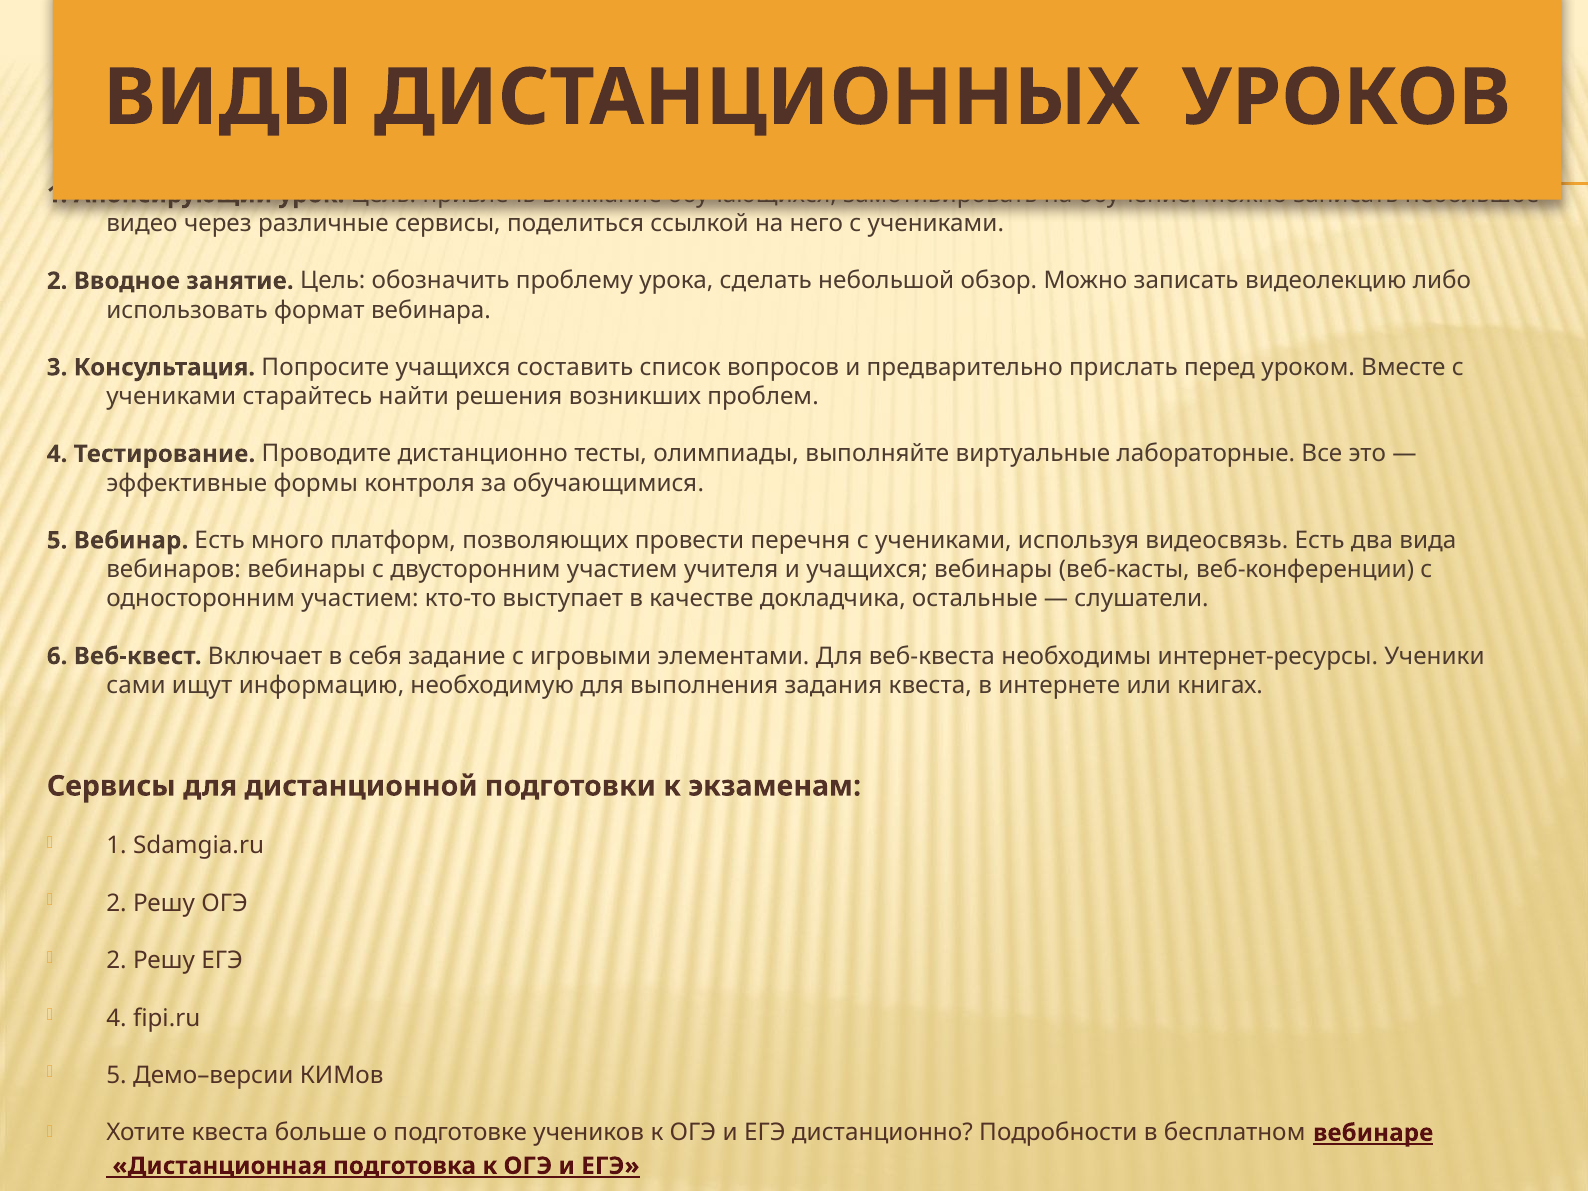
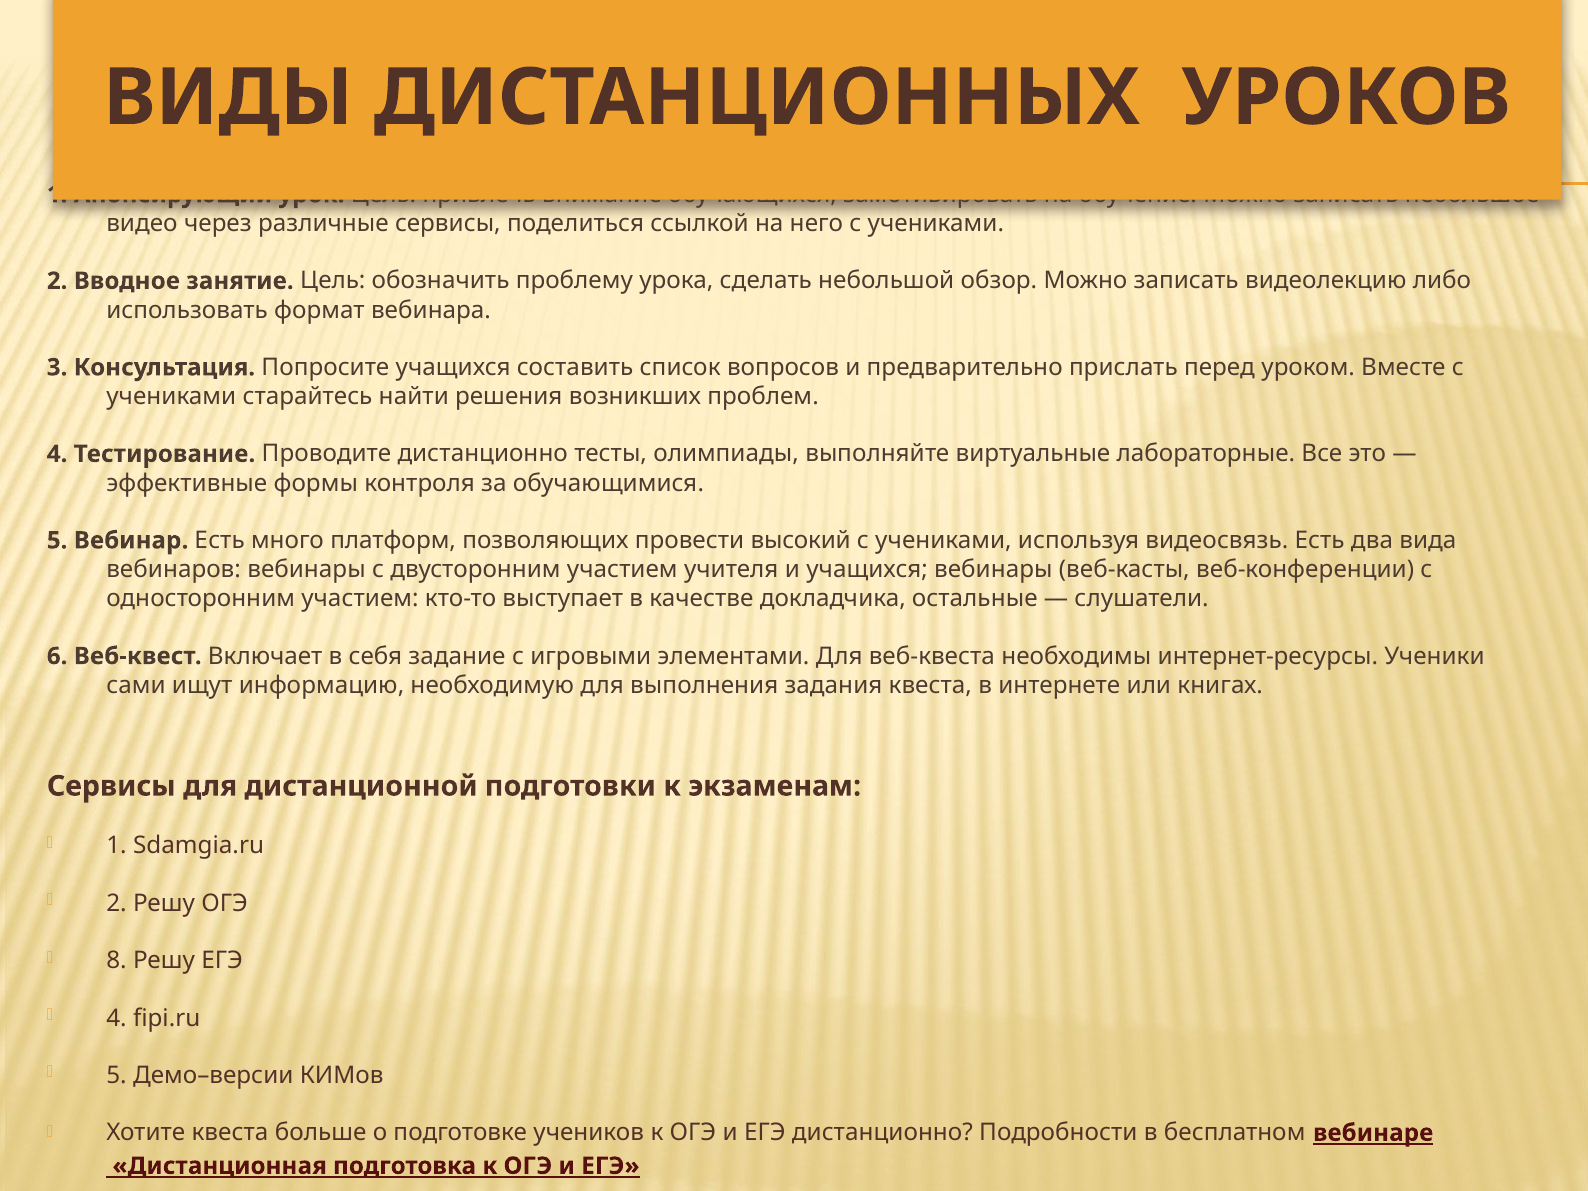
перечня: перечня -> высокий (801, 540)
2: 2 -> 8 (117, 961)
